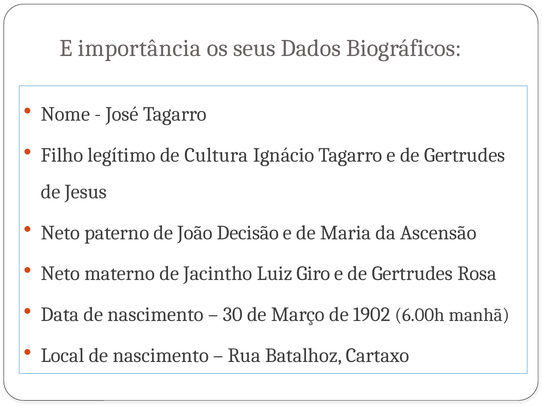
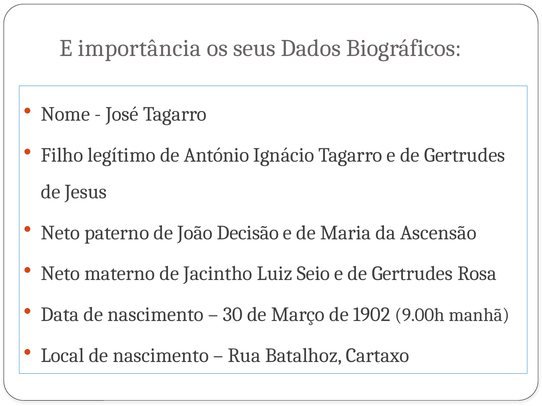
Cultura: Cultura -> António (216, 155)
Giro: Giro -> Seio (313, 274)
6.00h: 6.00h -> 9.00h (420, 315)
